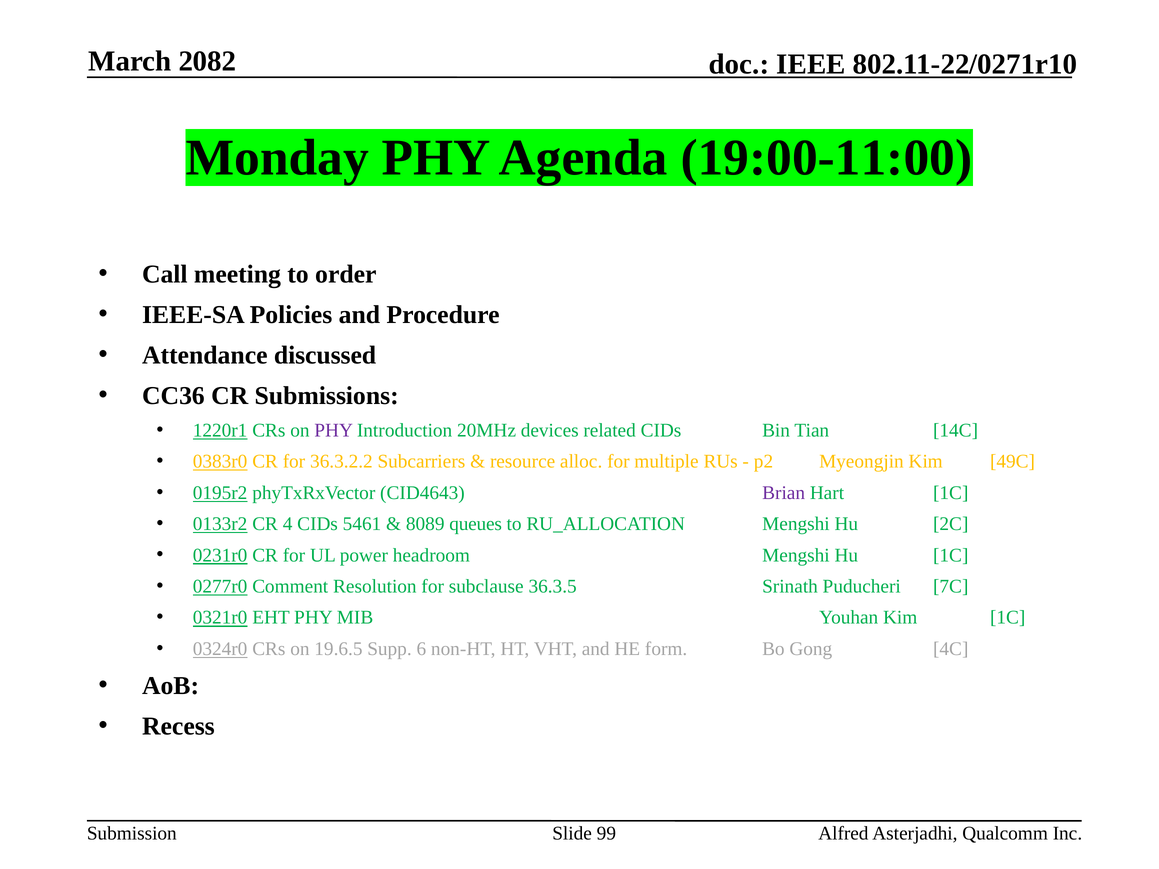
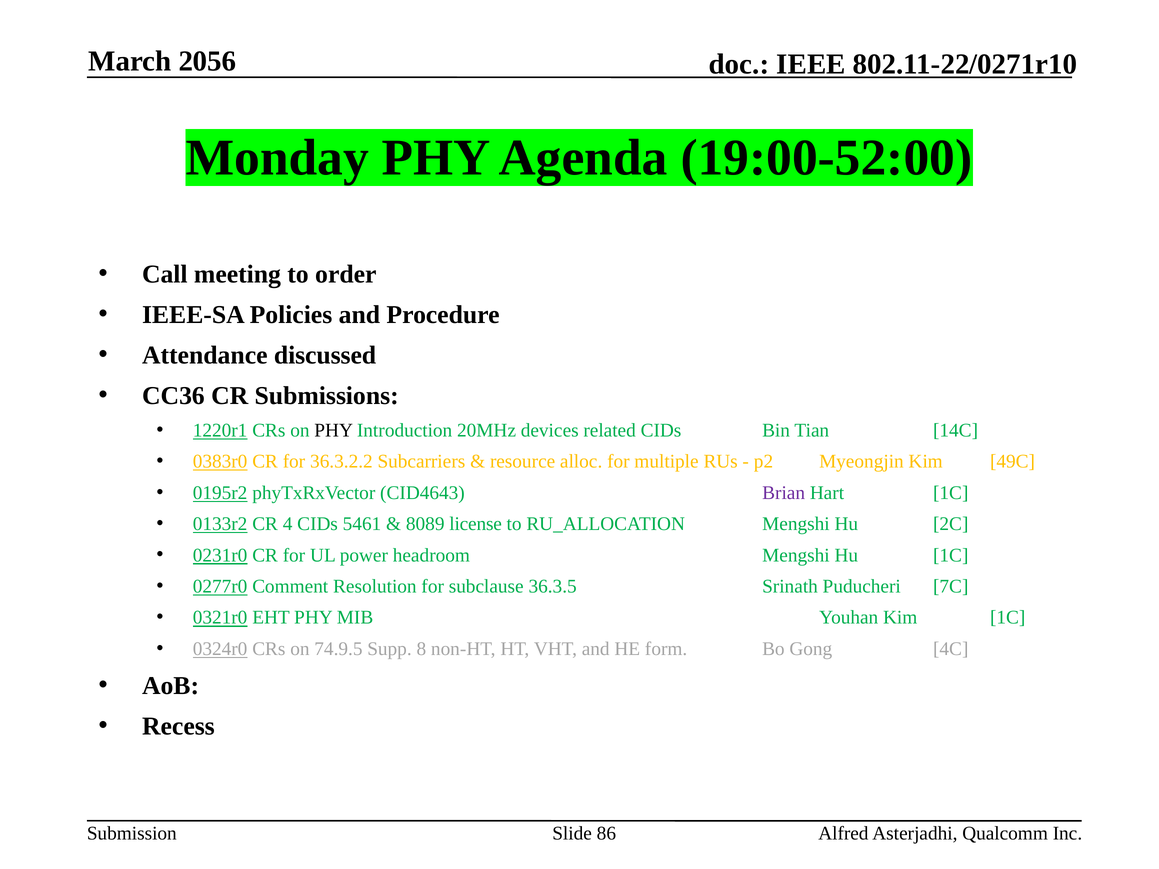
2082: 2082 -> 2056 (207, 61)
19:00-11:00: 19:00-11:00 -> 19:00-52:00 (826, 158)
PHY colour: purple -> black (334, 430)
queues: queues -> license (476, 524)
19.6.5: 19.6.5 -> 74.9.5 (338, 649)
6: 6 -> 8 (421, 649)
99: 99 -> 86 (606, 834)
